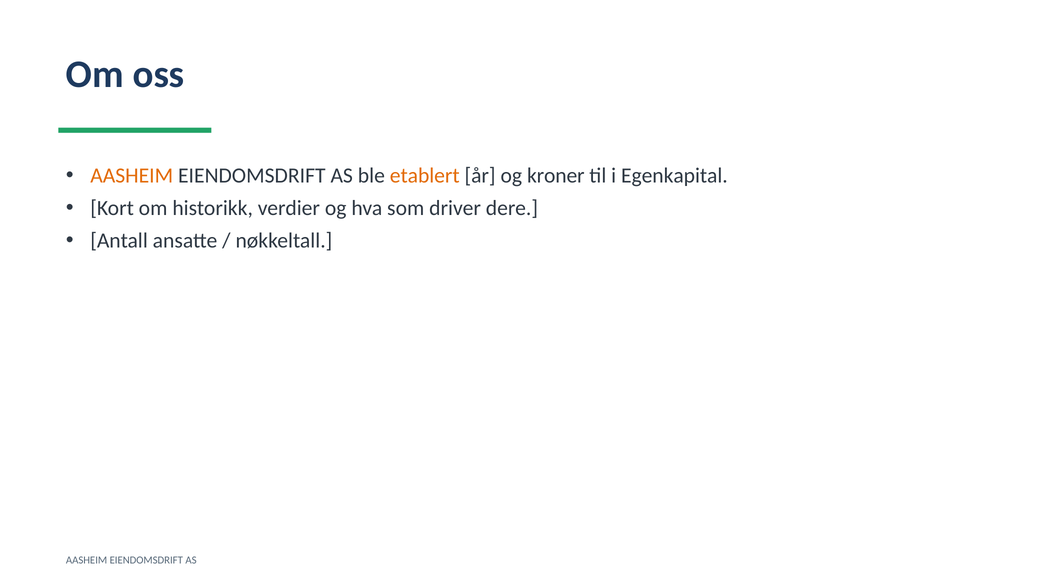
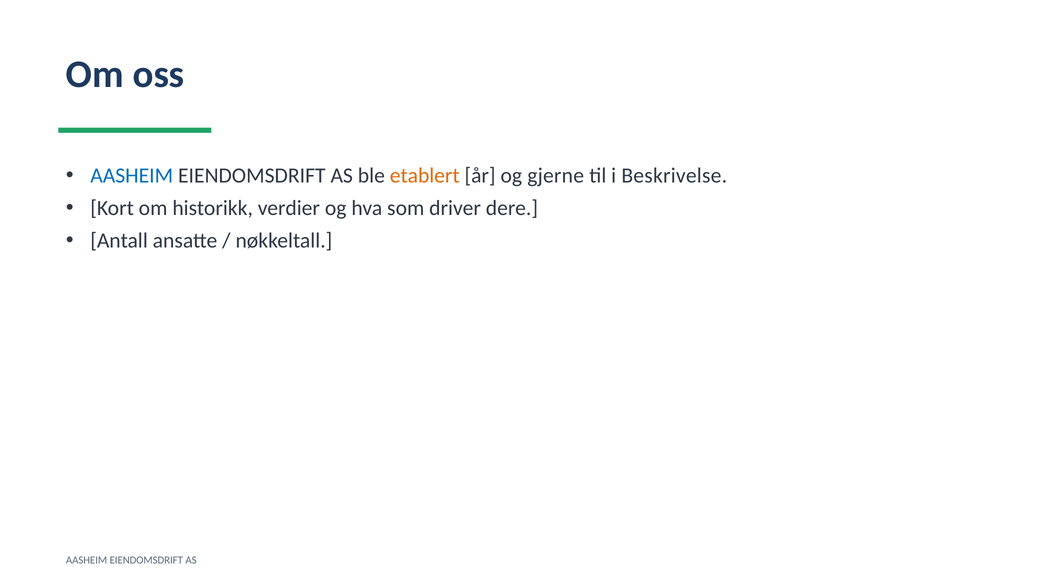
AASHEIM colour: orange -> blue (132, 176)
kroner: kroner -> gjerne (556, 176)
Egenkapital: Egenkapital -> Beskrivelse (674, 176)
